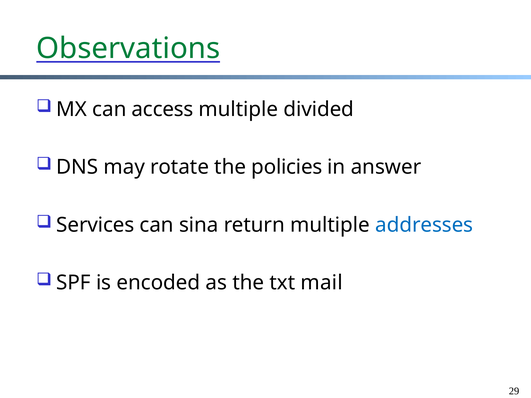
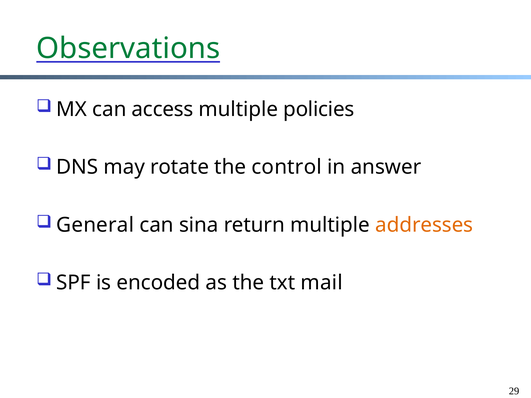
divided: divided -> policies (319, 109)
policies: policies -> control (287, 167)
Services: Services -> General (95, 225)
addresses colour: blue -> orange (424, 225)
